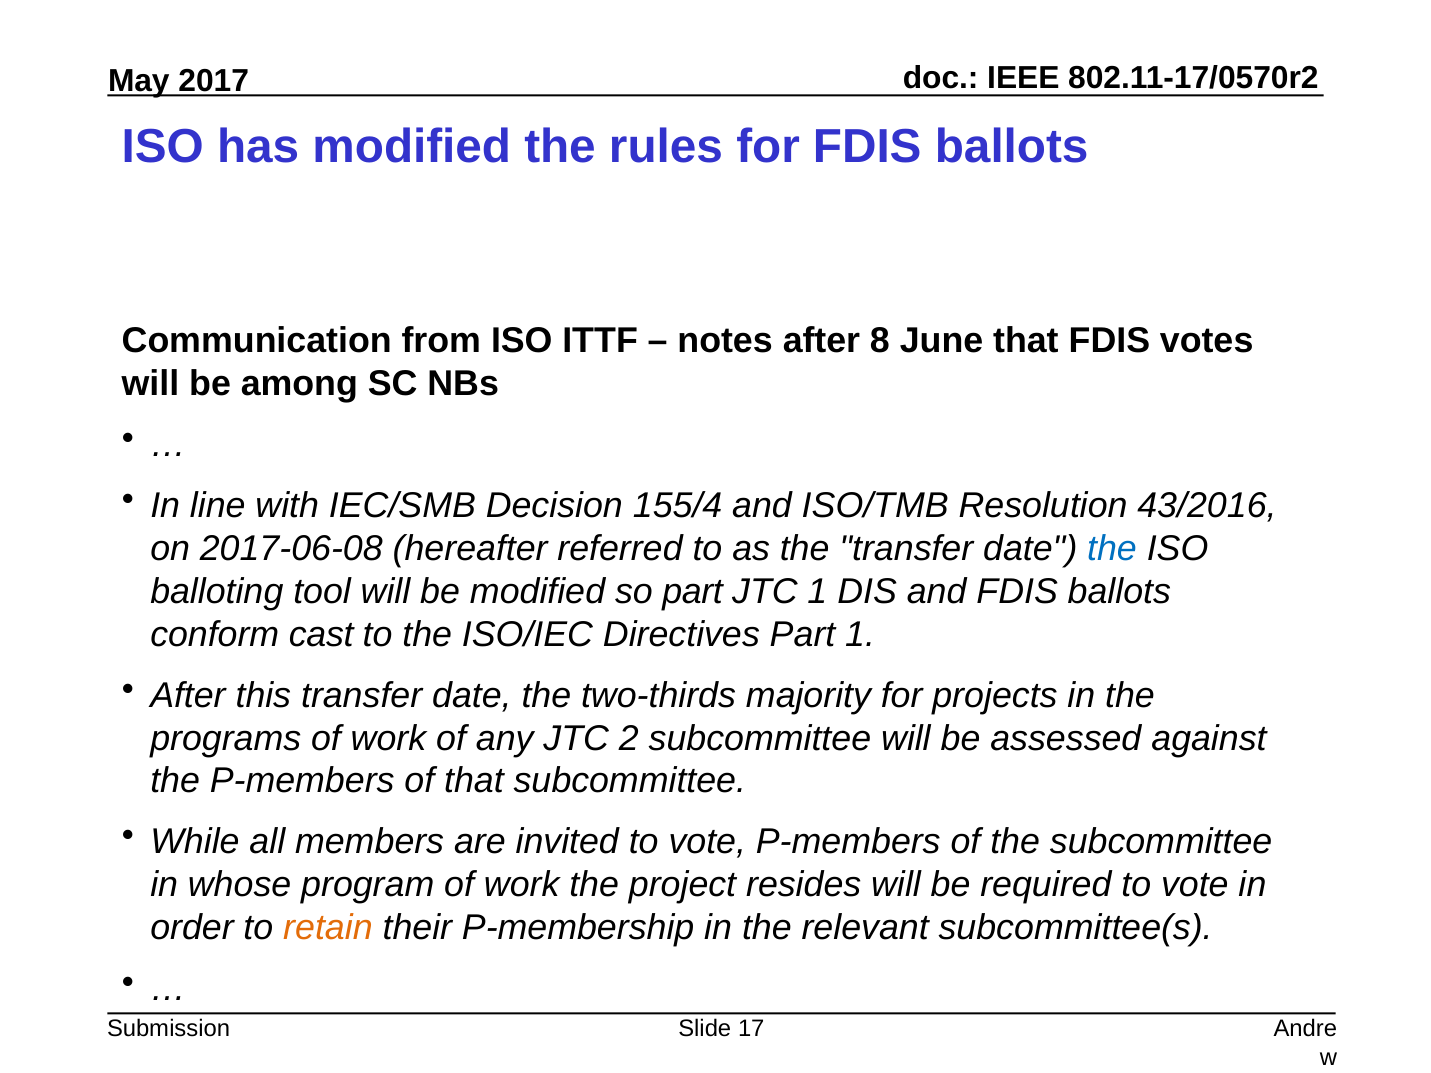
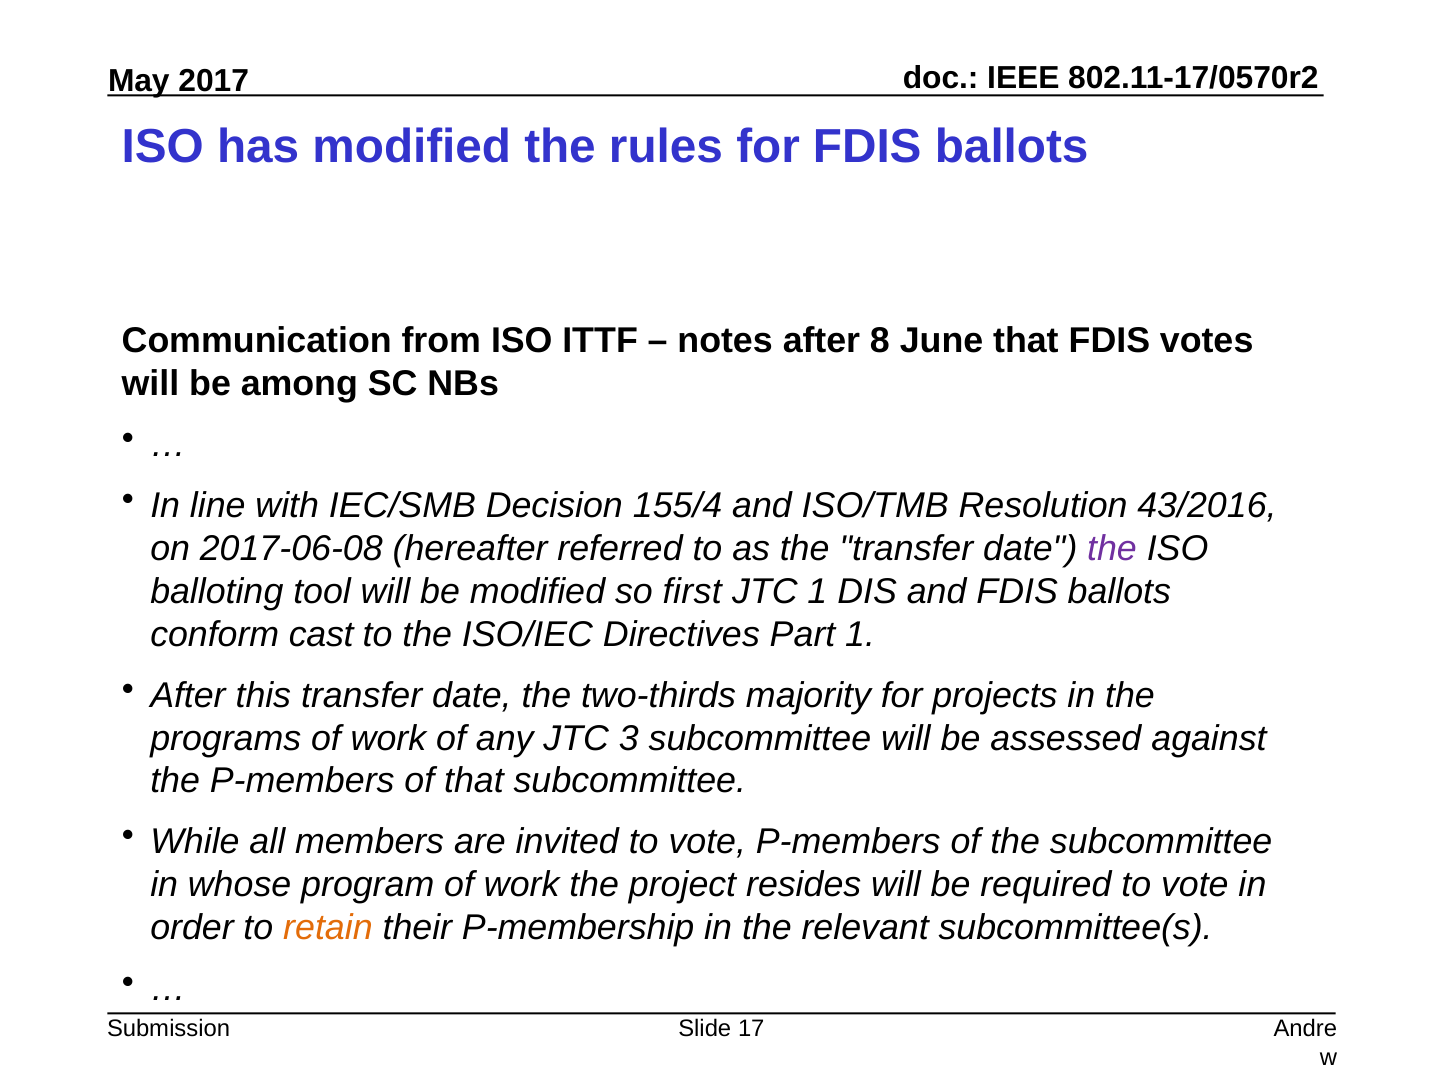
the colour: blue -> purple (1112, 549)
so part: part -> first (692, 592)
2: 2 -> 3 (629, 738)
